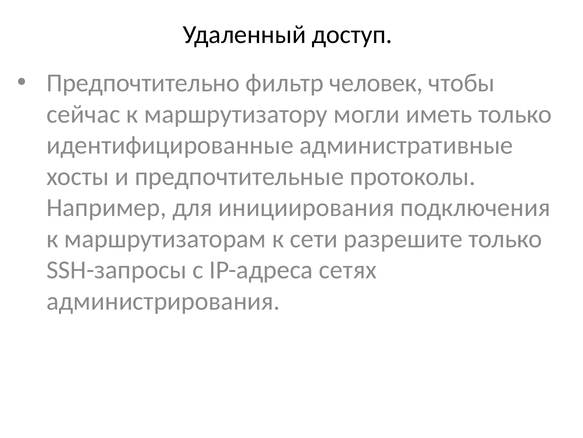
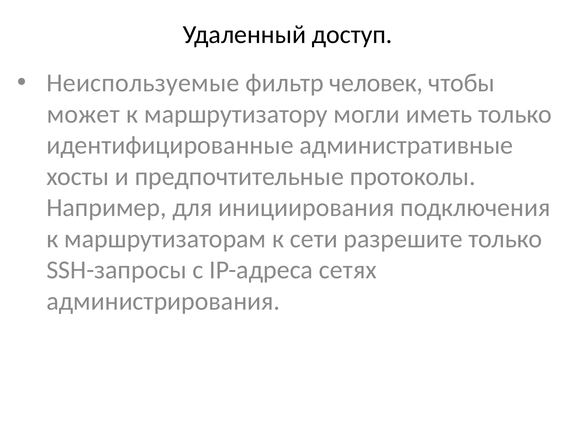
Предпочтительно: Предпочтительно -> Неиспользуемые (143, 83)
сейчас: сейчас -> может (83, 114)
